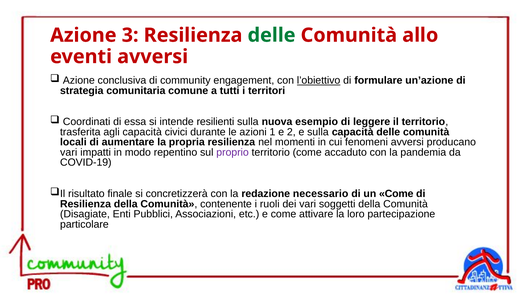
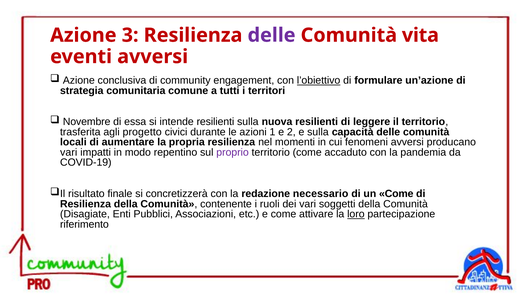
delle colour: green -> purple (272, 35)
allo: allo -> vita (420, 35)
Coordinati: Coordinati -> Novembre (87, 122)
nuova esempio: esempio -> resilienti (317, 122)
agli capacità: capacità -> progetto (142, 132)
loro underline: none -> present (356, 214)
particolare: particolare -> riferimento (84, 224)
